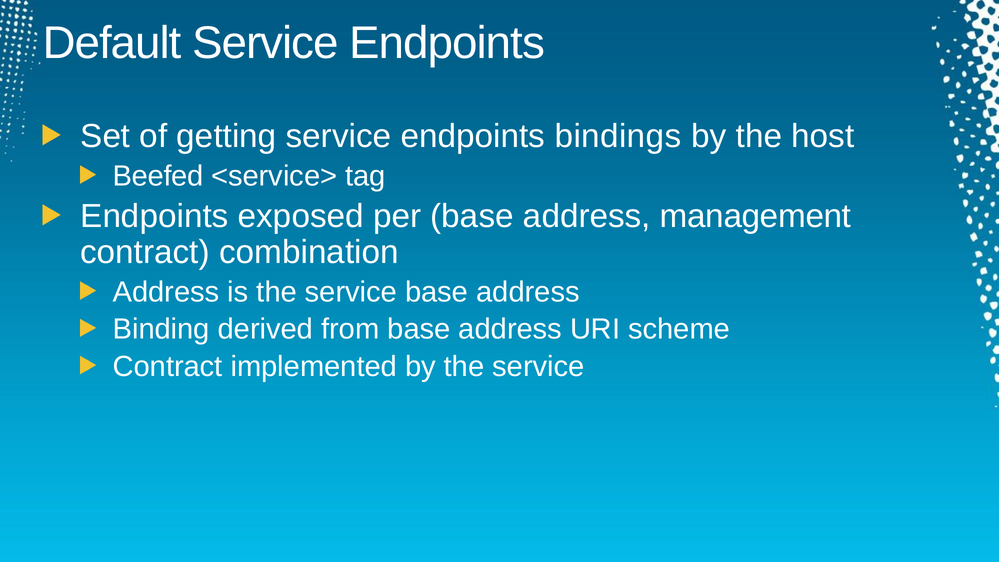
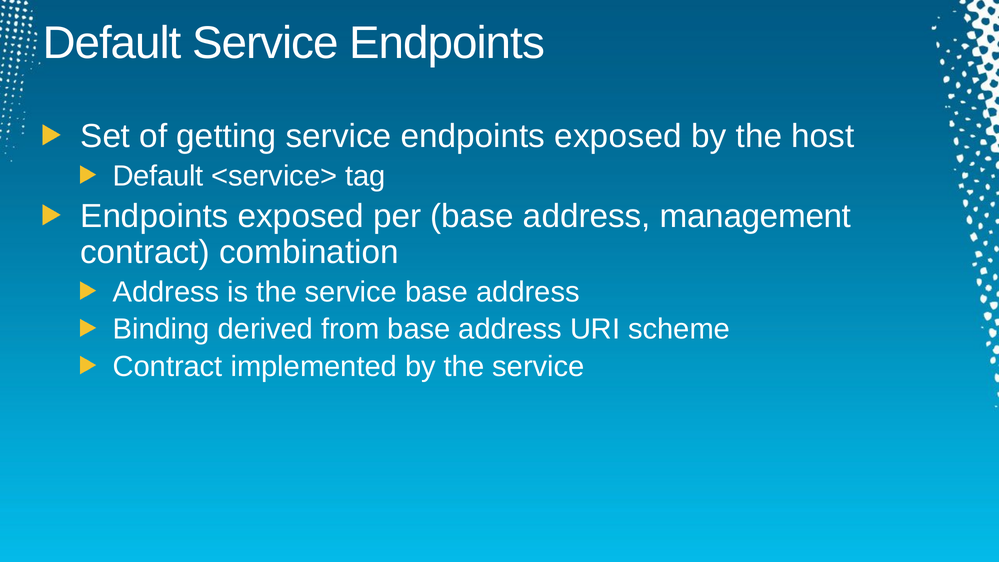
service endpoints bindings: bindings -> exposed (618, 136)
Beefed: Beefed -> Default (158, 176)
